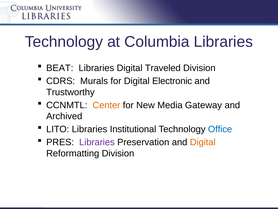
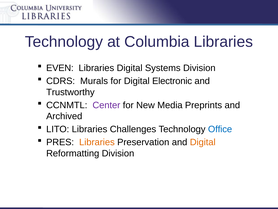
BEAT: BEAT -> EVEN (60, 68)
Traveled: Traveled -> Systems (163, 68)
Center colour: orange -> purple (106, 105)
Gateway: Gateway -> Preprints (204, 105)
Institutional: Institutional -> Challenges (133, 129)
Libraries colour: purple -> orange (97, 142)
